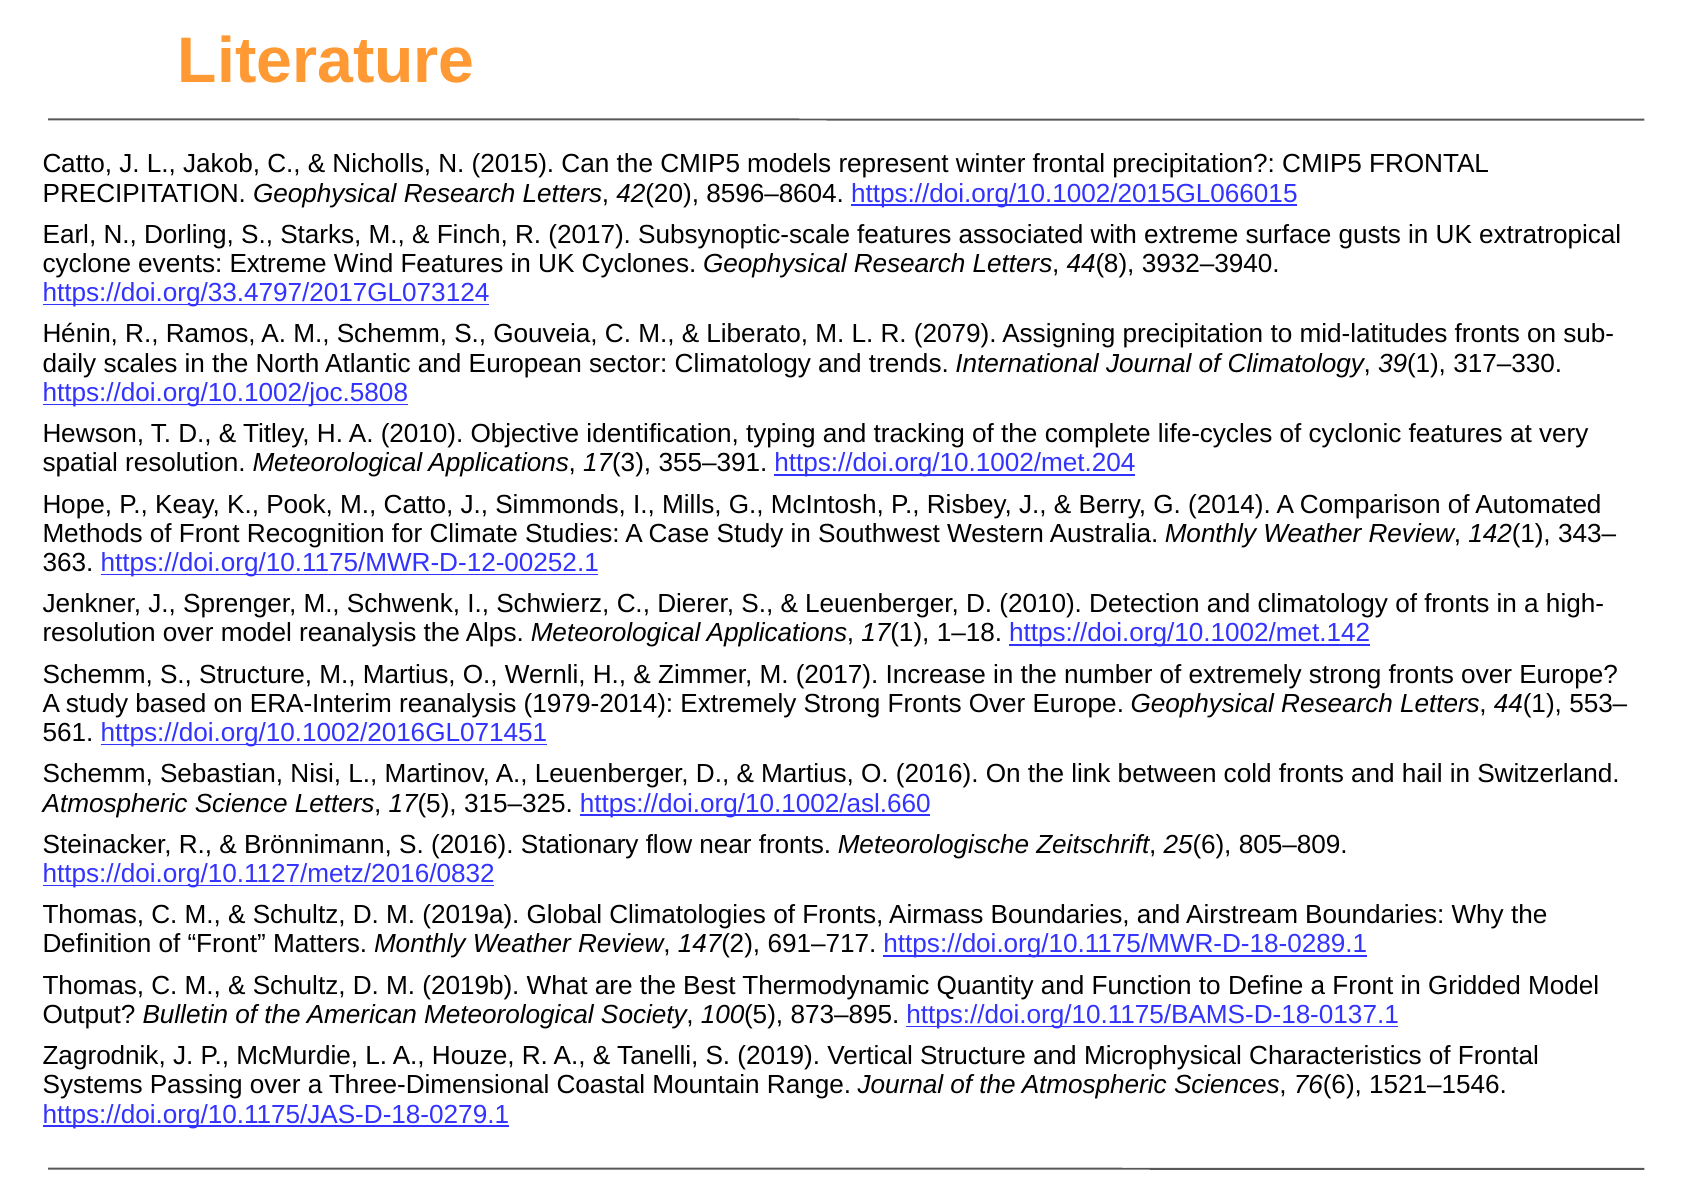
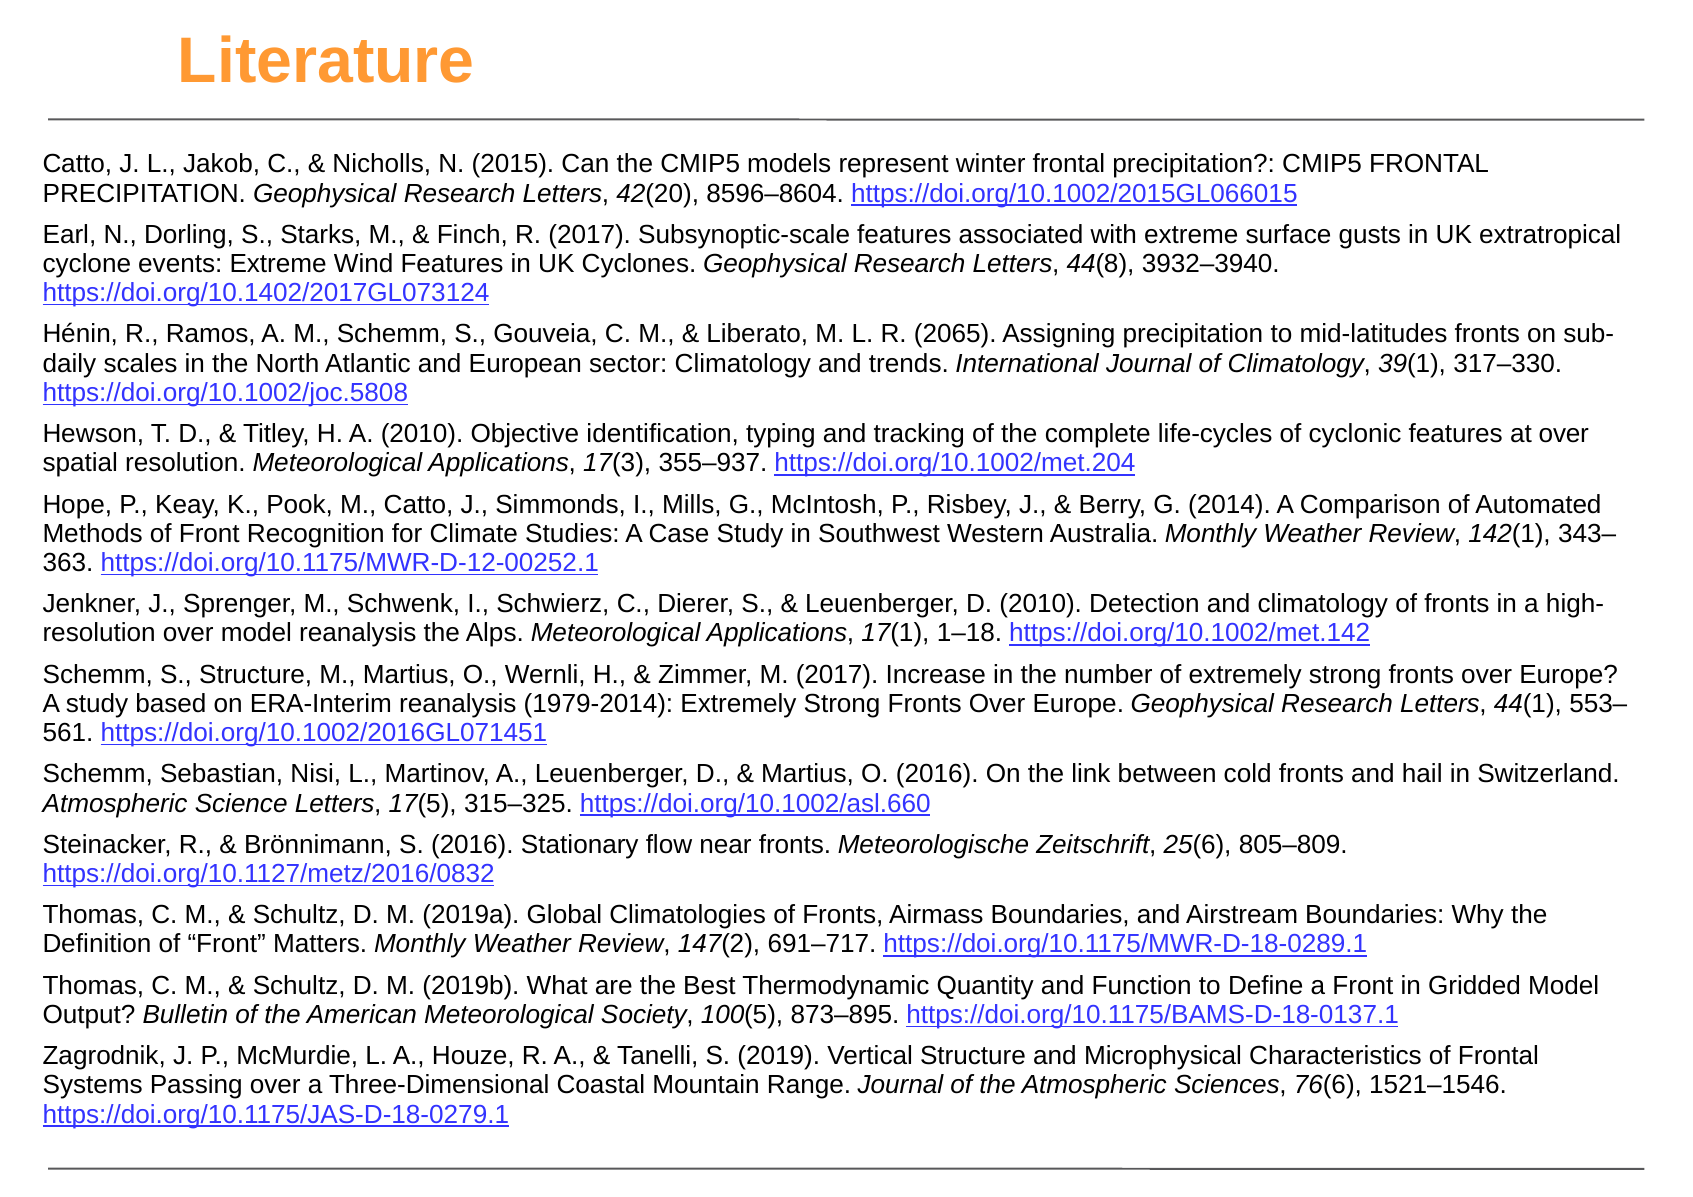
https://doi.org/33.4797/2017GL073124: https://doi.org/33.4797/2017GL073124 -> https://doi.org/10.1402/2017GL073124 (266, 293)
2079: 2079 -> 2065 (955, 334)
at very: very -> over (1564, 434)
355–391: 355–391 -> 355–937 (713, 463)
